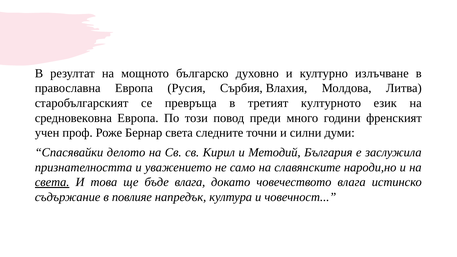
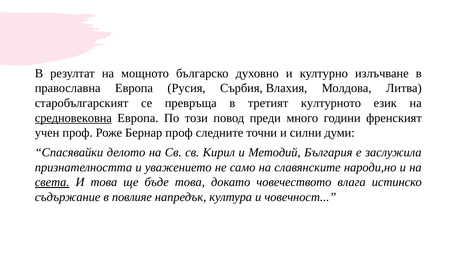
средновековна underline: none -> present (73, 118)
Бернар света: света -> проф (179, 133)
бъде влага: влага -> това (190, 182)
